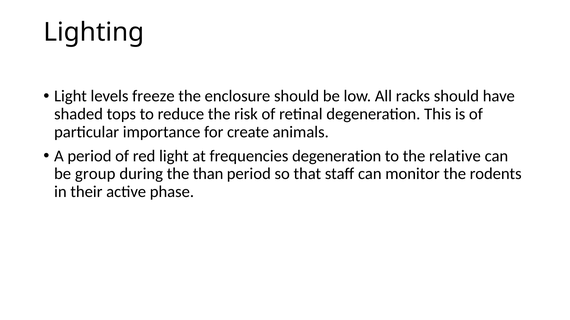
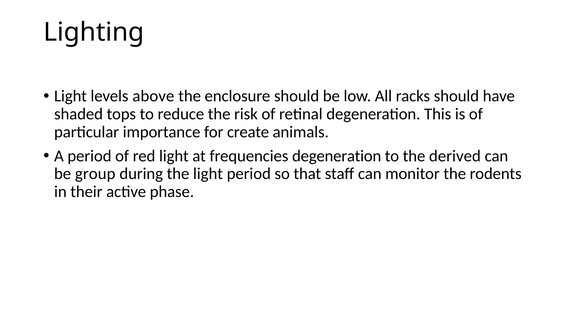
freeze: freeze -> above (153, 96)
relative: relative -> derived (455, 156)
the than: than -> light (208, 174)
